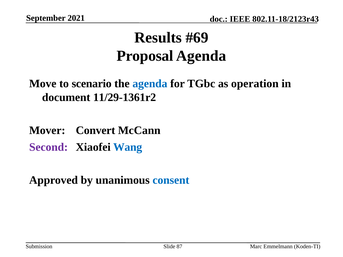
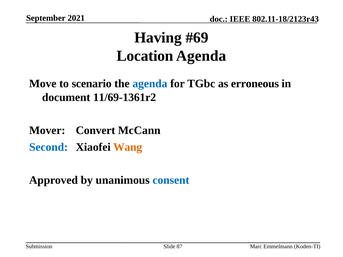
Results: Results -> Having (158, 38)
Proposal: Proposal -> Location (145, 56)
operation: operation -> erroneous (255, 84)
11/29-1361r2: 11/29-1361r2 -> 11/69-1361r2 (125, 97)
Second colour: purple -> blue (49, 147)
Wang colour: blue -> orange (128, 147)
